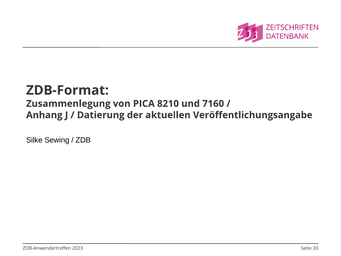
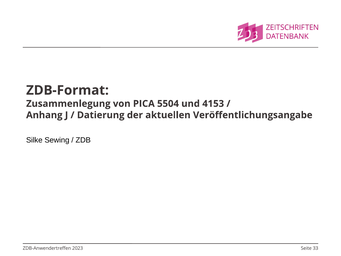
8210: 8210 -> 5504 (168, 104)
7160: 7160 -> 4153 (213, 104)
